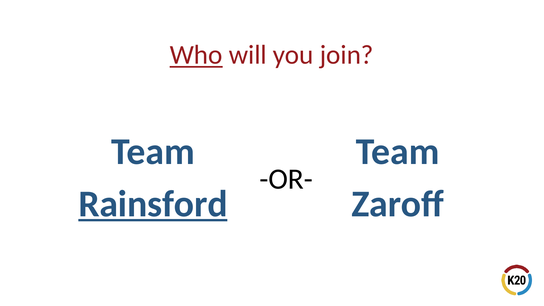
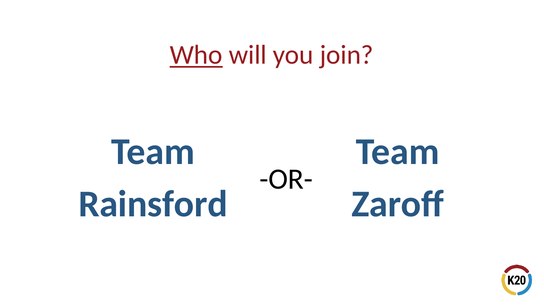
Rainsford underline: present -> none (153, 204)
